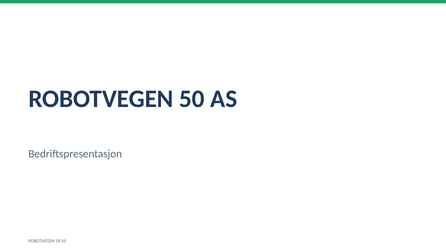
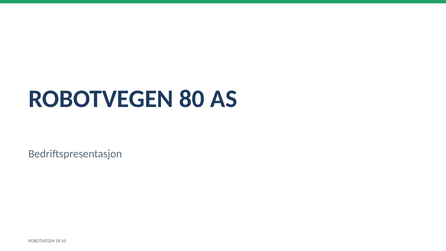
50: 50 -> 80 (192, 99)
